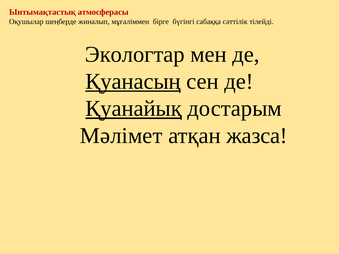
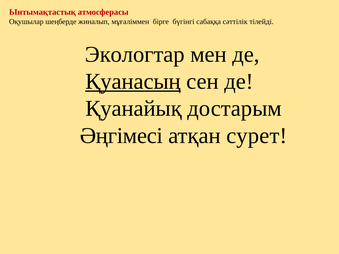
Қуанайық underline: present -> none (134, 109)
Мәлімет: Мәлімет -> Әңгімесі (121, 136)
жазса: жазса -> сурет (257, 136)
